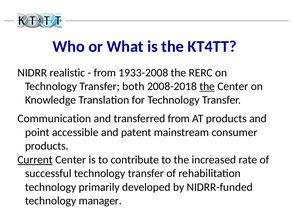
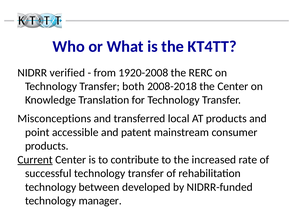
realistic: realistic -> verified (67, 73)
1933-2008: 1933-2008 -> 1920-2008 (143, 73)
the underline: present -> none (207, 86)
Communication: Communication -> Misconceptions (54, 118)
transferred from: from -> local (179, 118)
primarily: primarily -> between (99, 187)
